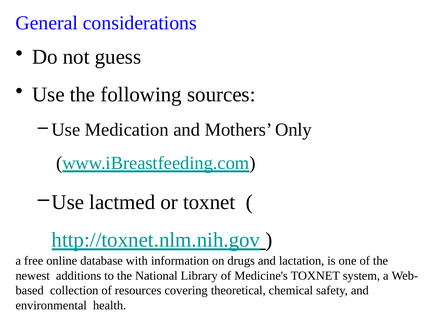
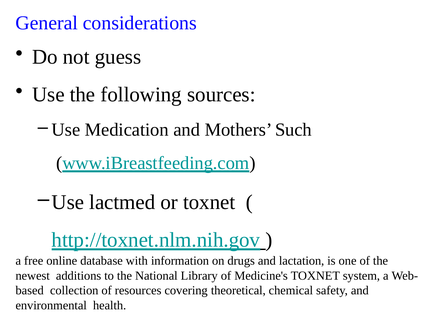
Only: Only -> Such (293, 130)
